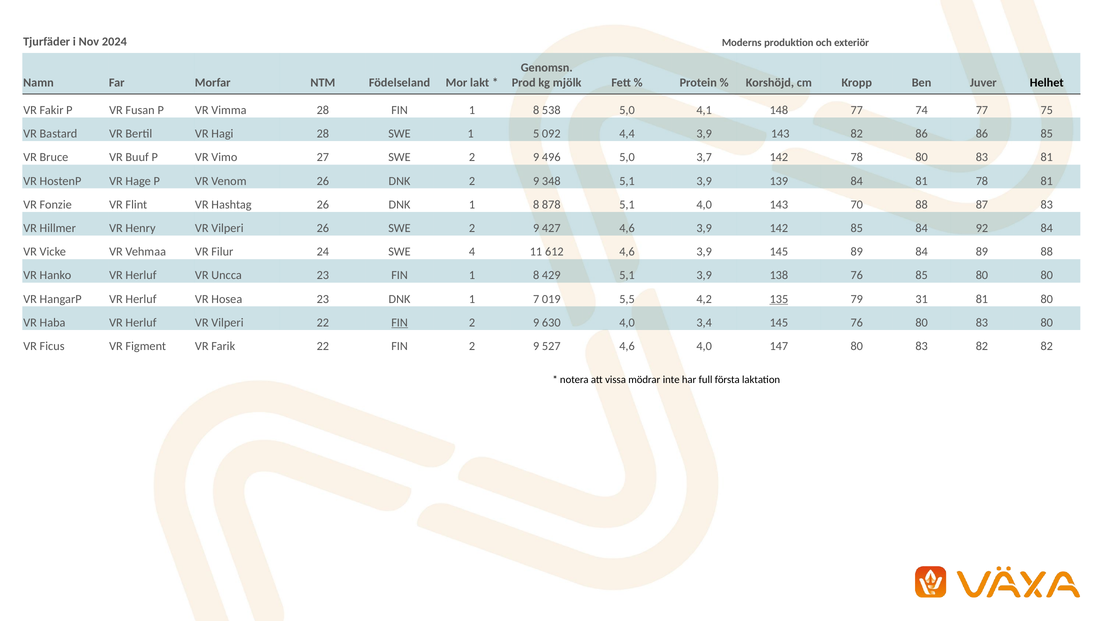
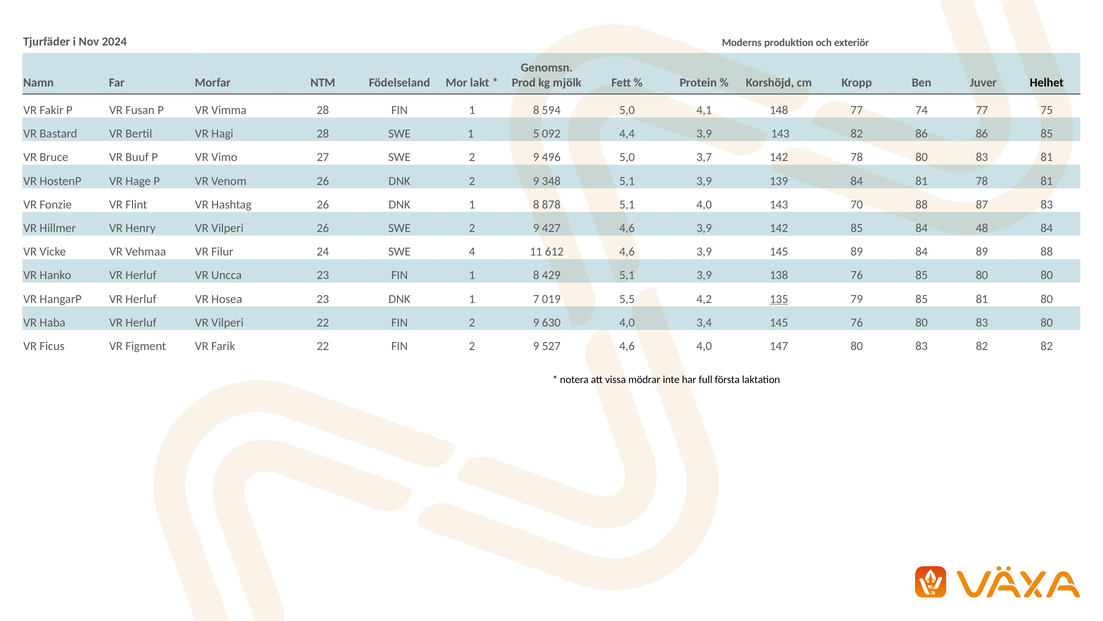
538: 538 -> 594 (551, 110)
92: 92 -> 48 (982, 228)
79 31: 31 -> 85 (922, 299)
FIN underline: present -> none (400, 322)
